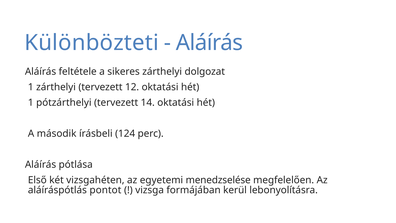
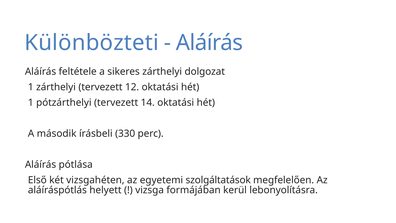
124: 124 -> 330 (125, 134)
menedzselése: menedzselése -> szolgáltatások (218, 180)
pontot: pontot -> helyett (105, 190)
